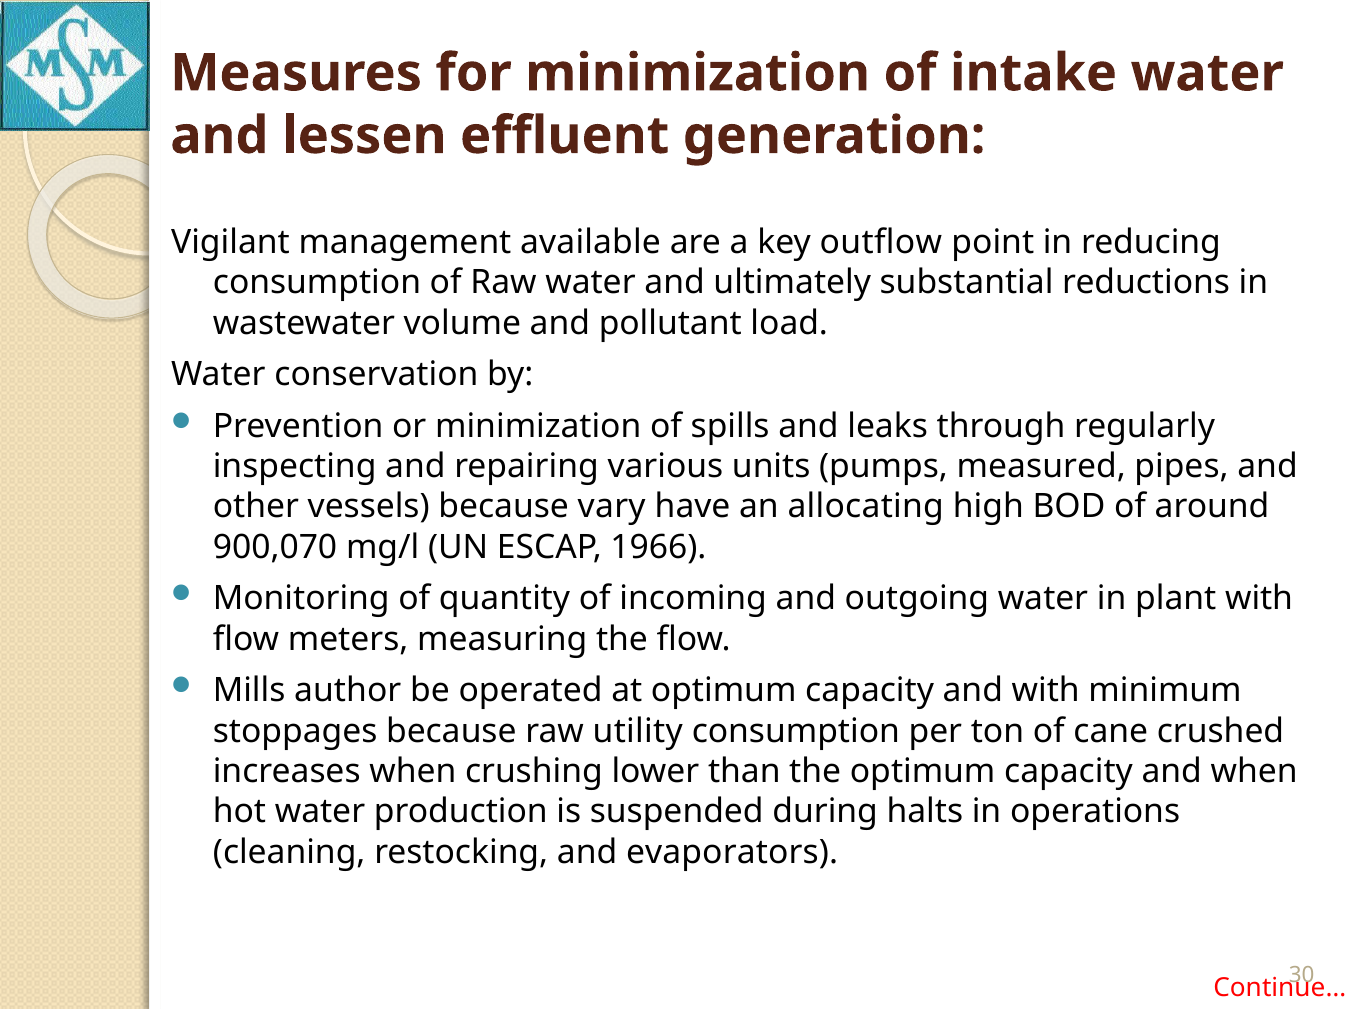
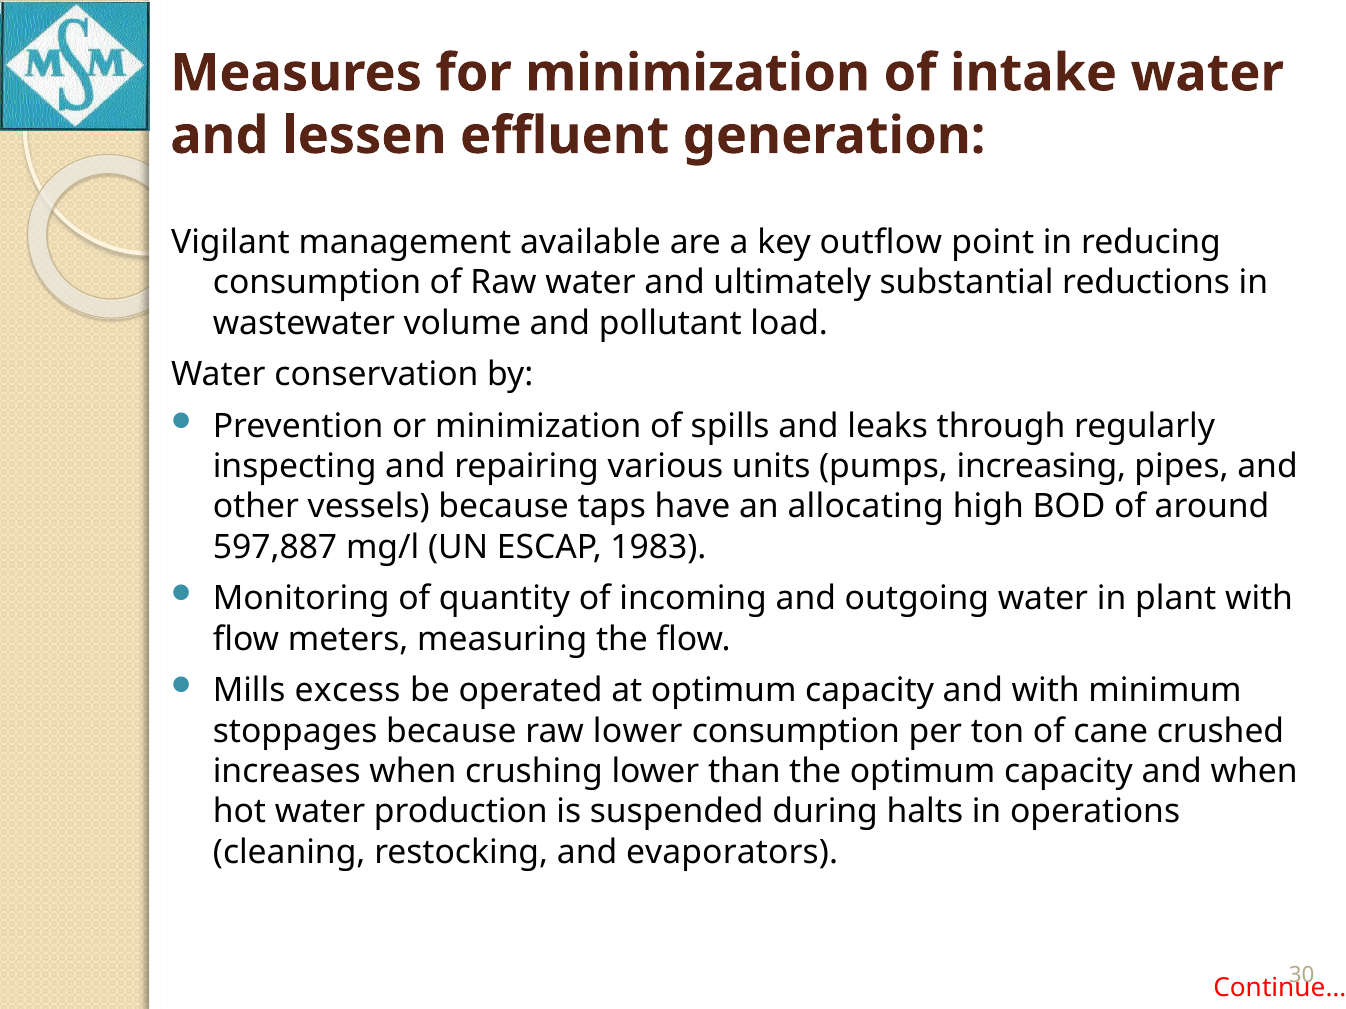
measured: measured -> increasing (1041, 467)
vary: vary -> taps (612, 507)
900,070: 900,070 -> 597,887 (275, 547)
1966: 1966 -> 1983 (658, 547)
author: author -> excess (348, 691)
raw utility: utility -> lower (638, 731)
